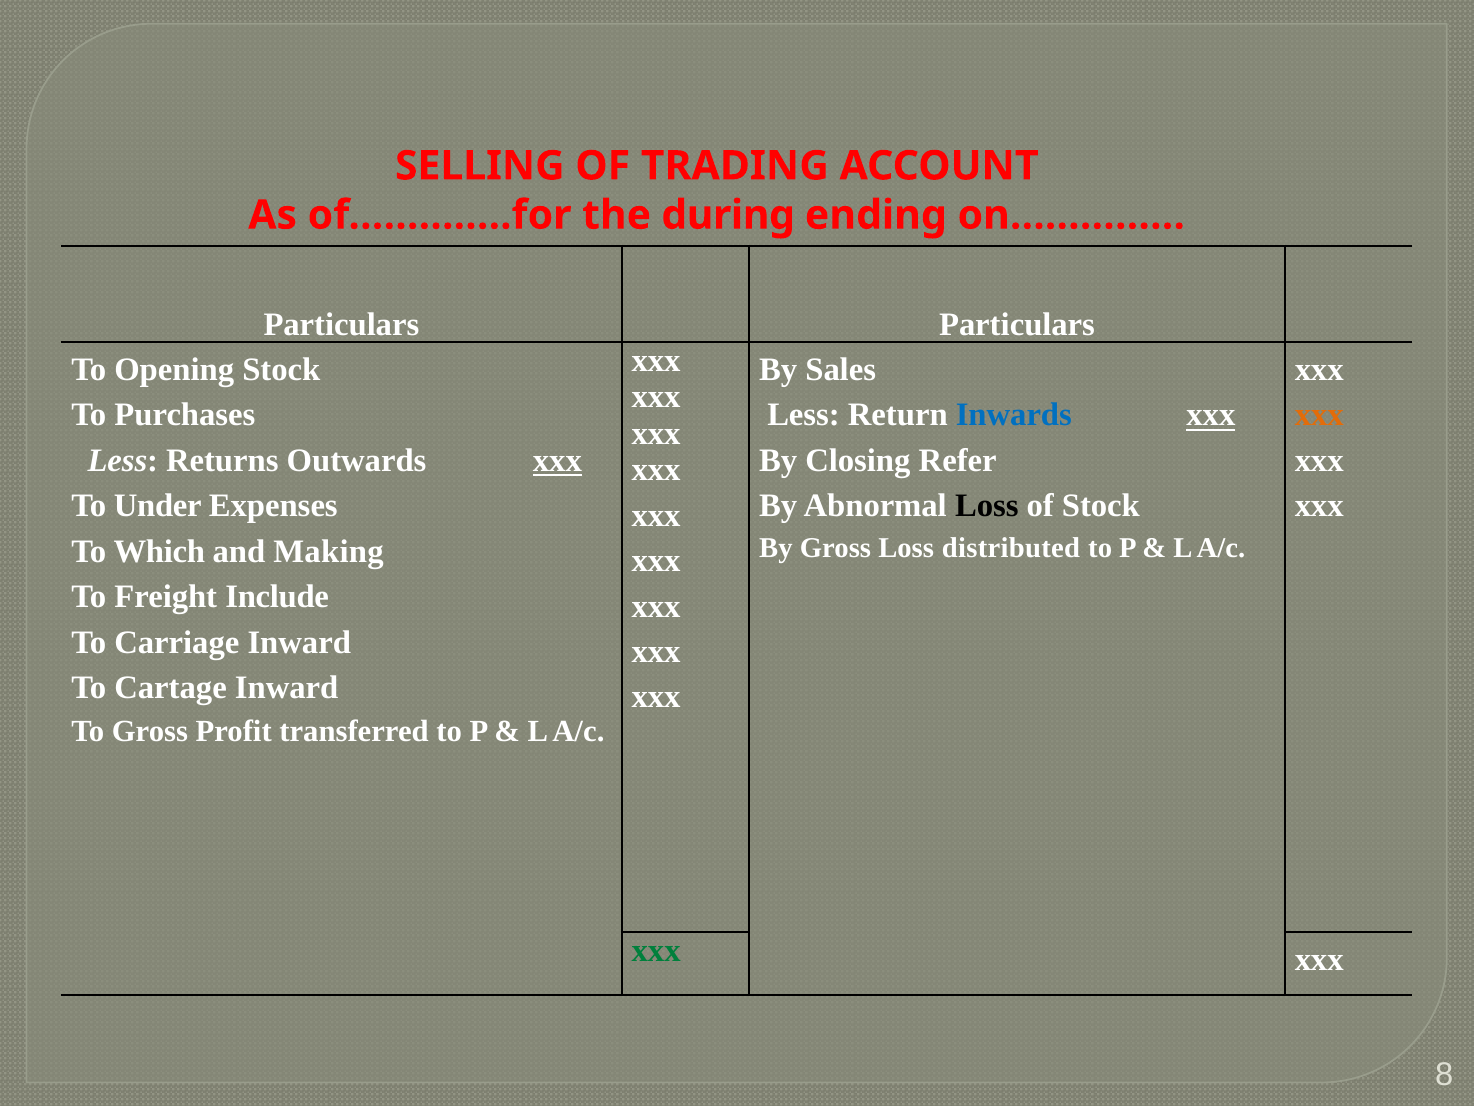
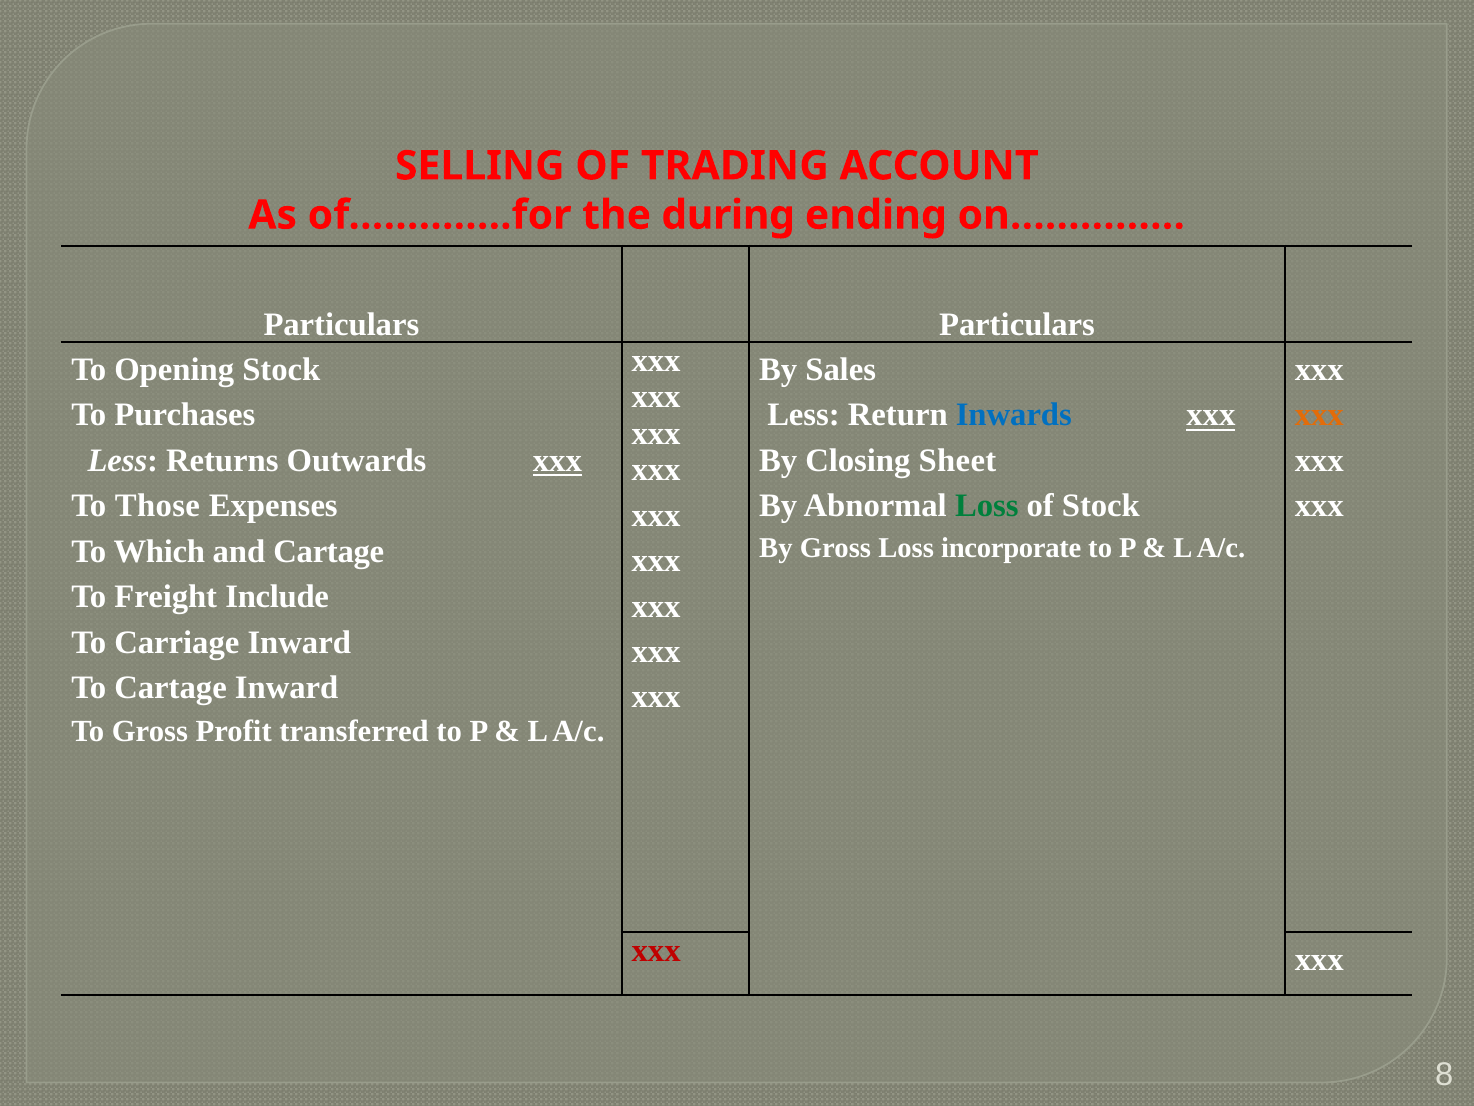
Refer: Refer -> Sheet (957, 460)
Under: Under -> Those (157, 506)
Loss colour: black -> green (987, 506)
distributed: distributed -> incorporate (1011, 548)
and Making: Making -> Cartage (329, 551)
xxx colour: green -> red (656, 950)
